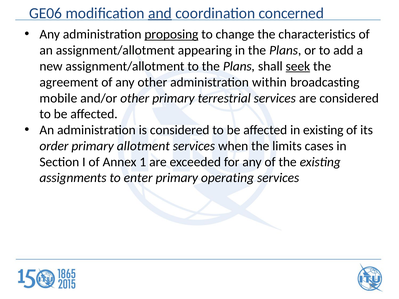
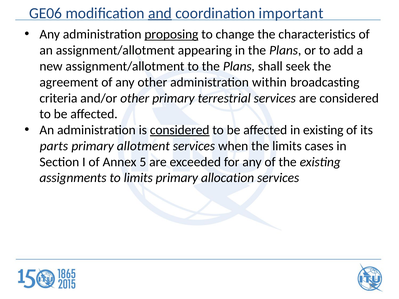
concerned: concerned -> important (291, 13)
seek underline: present -> none (298, 66)
mobile: mobile -> criteria (58, 98)
considered underline: none -> present (180, 130)
order: order -> parts (54, 146)
1: 1 -> 5 (143, 162)
to enter: enter -> limits (138, 178)
operating: operating -> allocation (228, 178)
